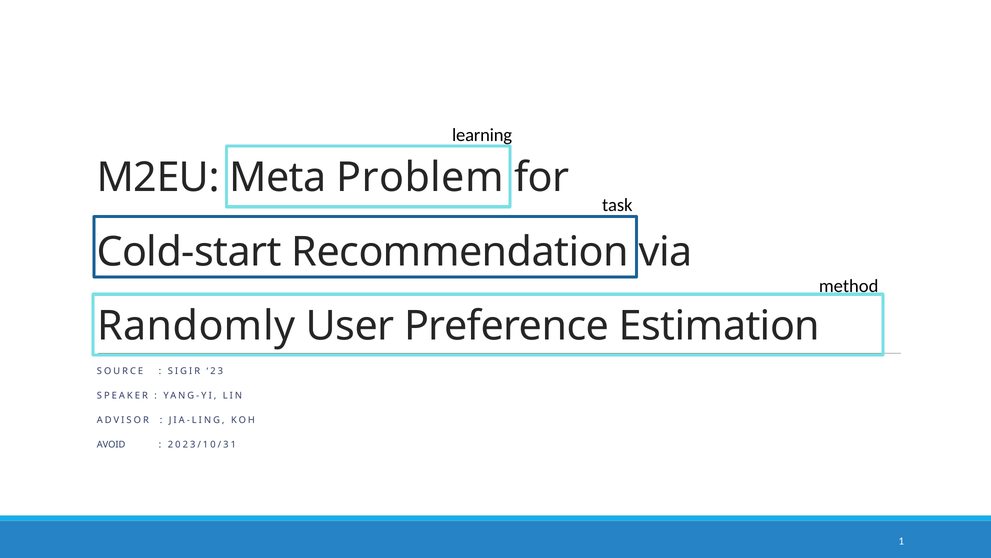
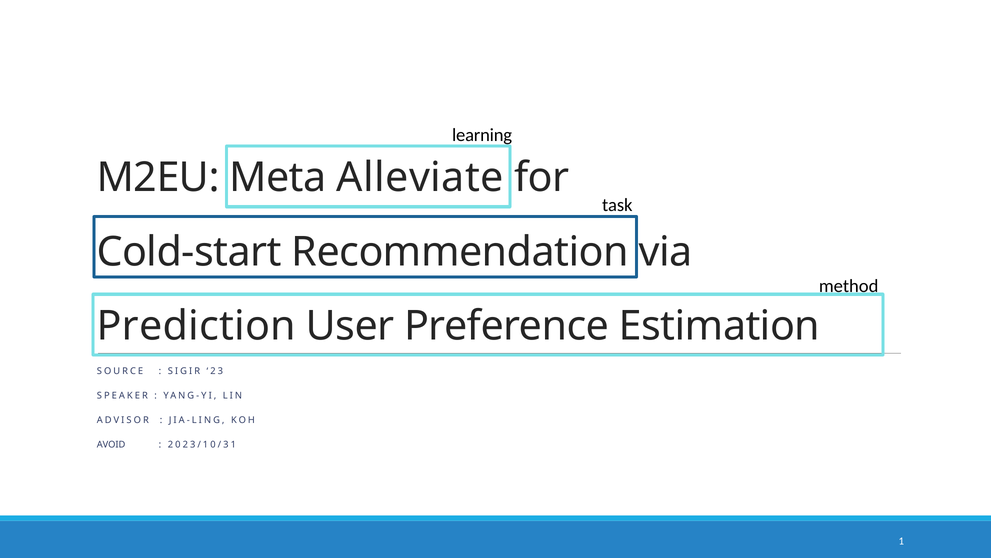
Problem: Problem -> Alleviate (420, 177)
Randomly: Randomly -> Prediction (196, 326)
